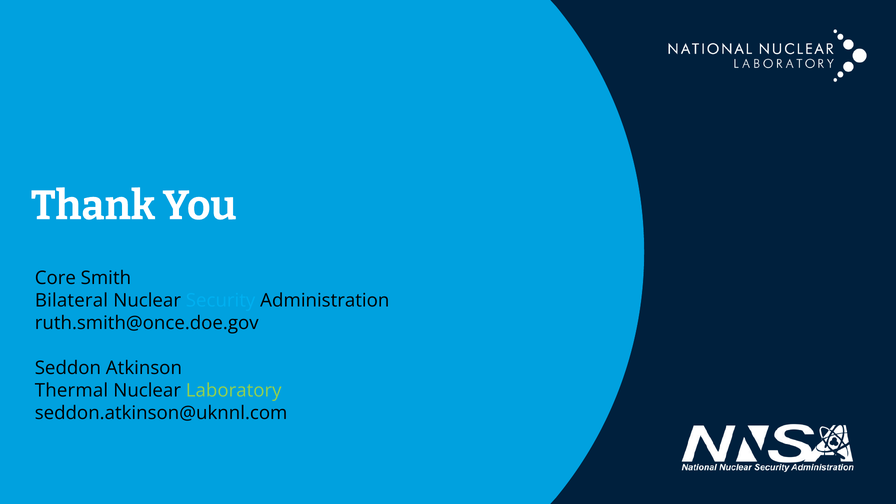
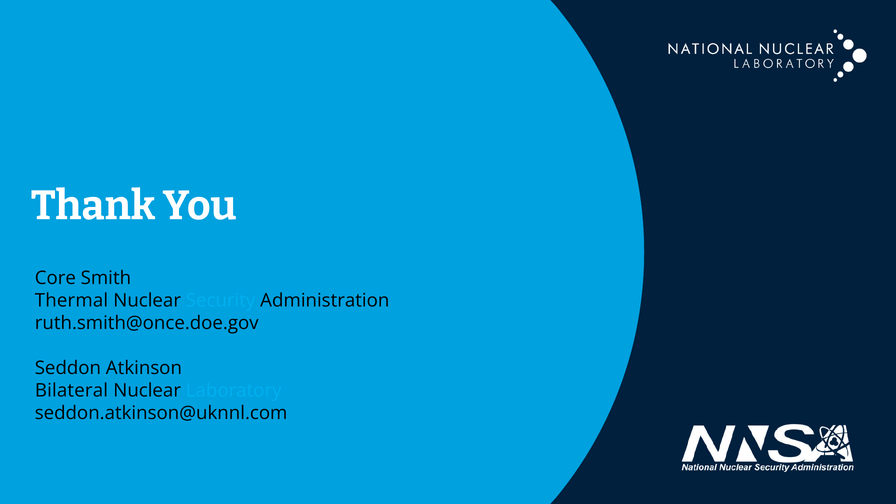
Bilateral: Bilateral -> Thermal (71, 301)
Thermal: Thermal -> Bilateral (71, 391)
Laboratory colour: light green -> light blue (234, 391)
